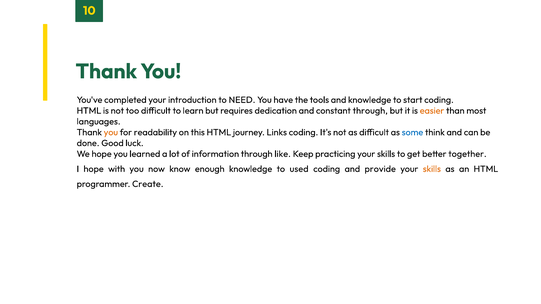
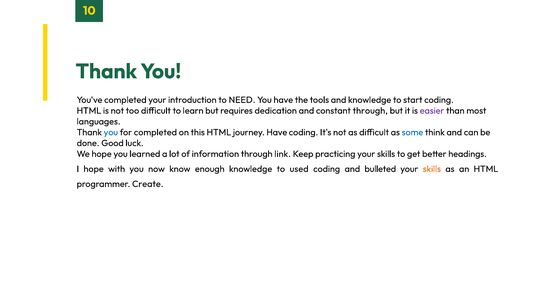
easier colour: orange -> purple (432, 111)
you colour: orange -> blue (111, 132)
for readability: readability -> completed (155, 132)
journey Links: Links -> Have (277, 132)
like: like -> link (283, 154)
together: together -> headings (468, 154)
provide: provide -> bulleted (380, 169)
